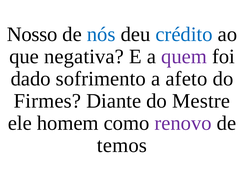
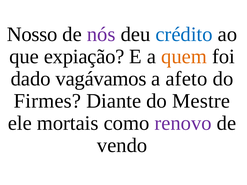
nós colour: blue -> purple (101, 34)
negativa: negativa -> expiação (84, 57)
quem colour: purple -> orange (184, 57)
sofrimento: sofrimento -> vagávamos (101, 79)
homem: homem -> mortais (68, 123)
temos: temos -> vendo (122, 146)
